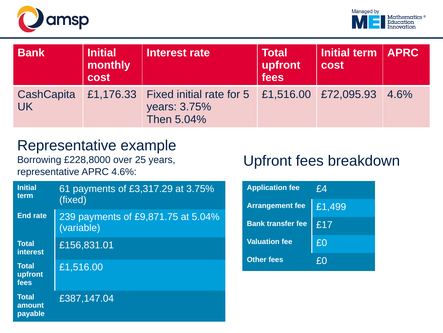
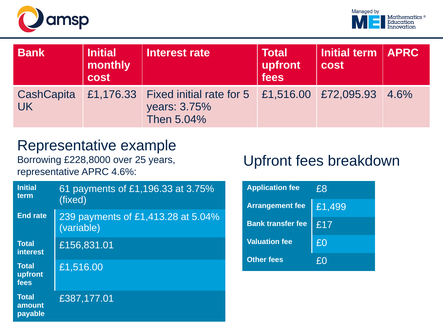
£4: £4 -> £8 (322, 188)
£3,317.29: £3,317.29 -> £1,196.33 (151, 188)
£9,871.75: £9,871.75 -> £1,413.28 (156, 217)
£387,147.04: £387,147.04 -> £387,177.01 (87, 298)
